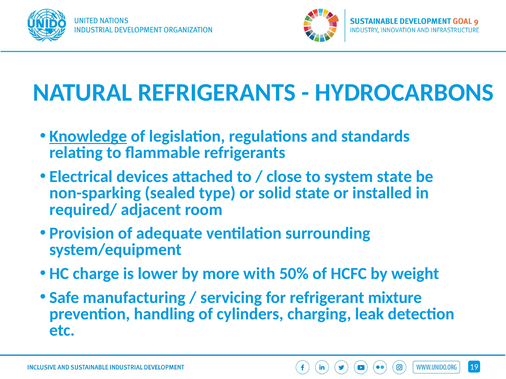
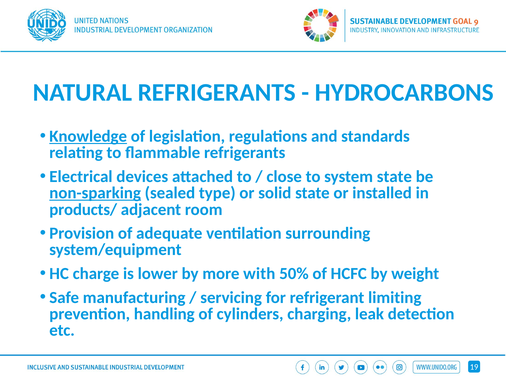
non-sparking underline: none -> present (95, 193)
required/: required/ -> products/ (83, 210)
mixture: mixture -> limiting (395, 298)
